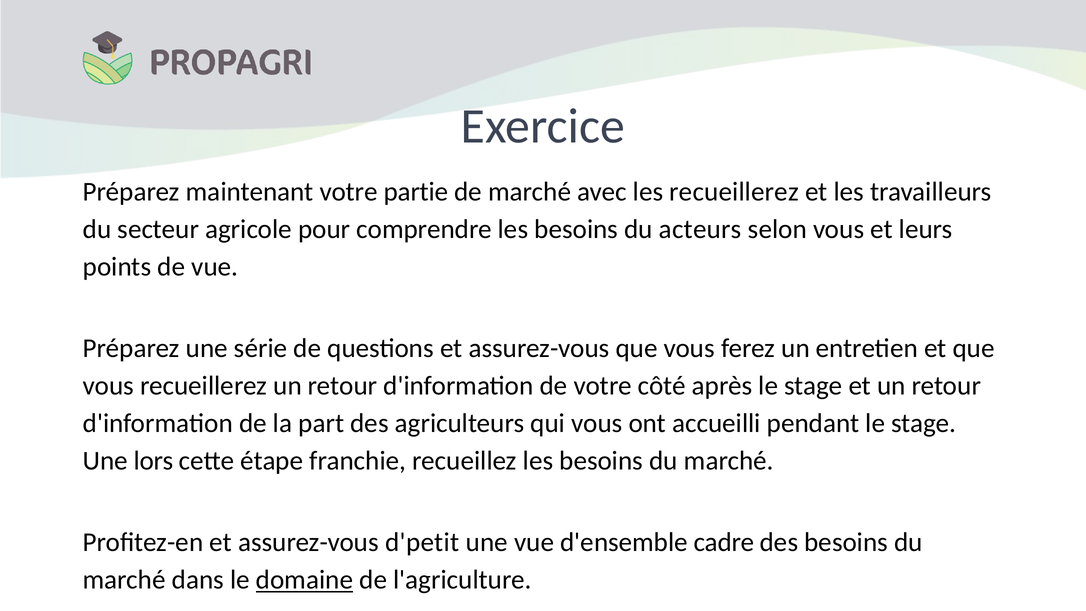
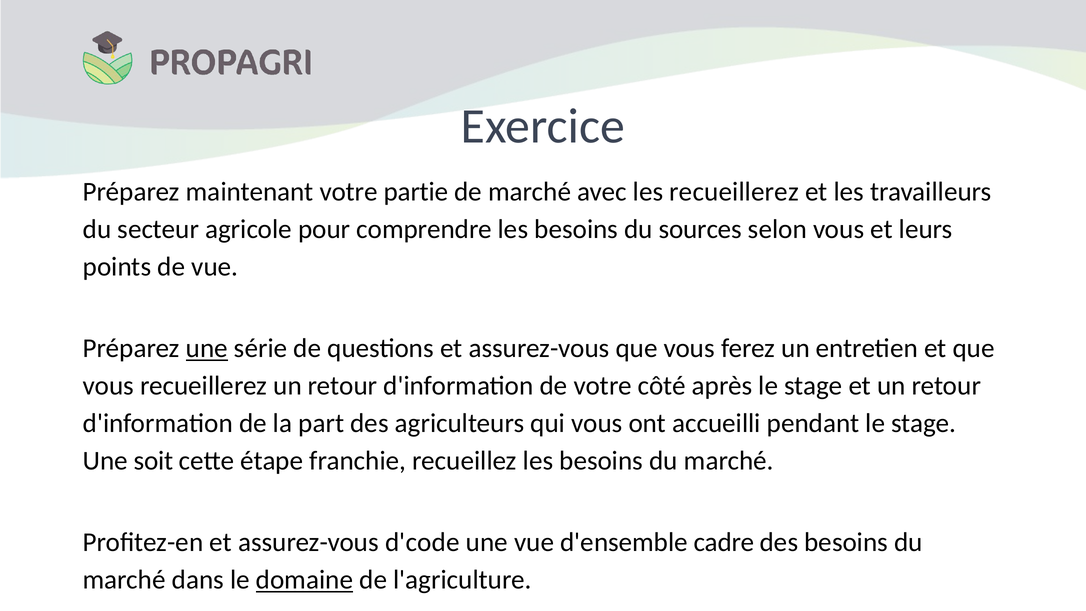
acteurs: acteurs -> sources (700, 229)
une underline: none -> present (207, 348)
lors: lors -> soit (154, 461)
d'petit: d'petit -> d'code (422, 542)
